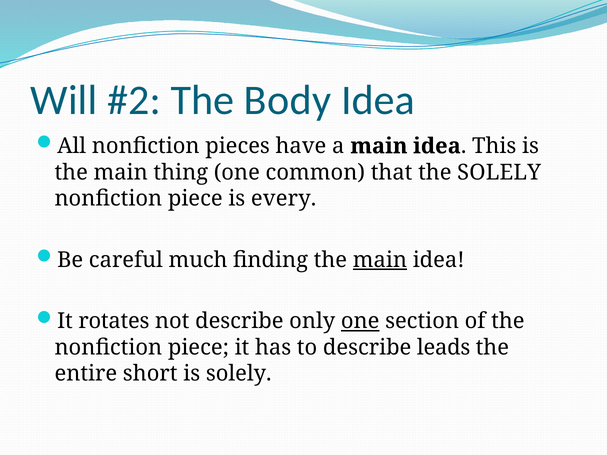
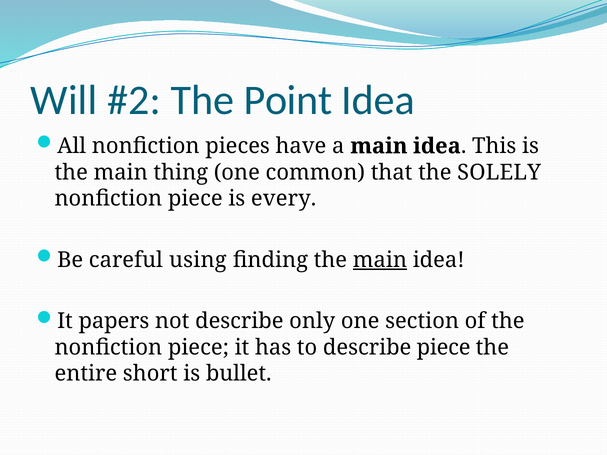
Body: Body -> Point (288, 100)
much: much -> using (198, 260)
rotates: rotates -> papers (114, 321)
one underline: present -> none (360, 321)
describe leads: leads -> piece (444, 348)
is solely: solely -> bullet (239, 374)
